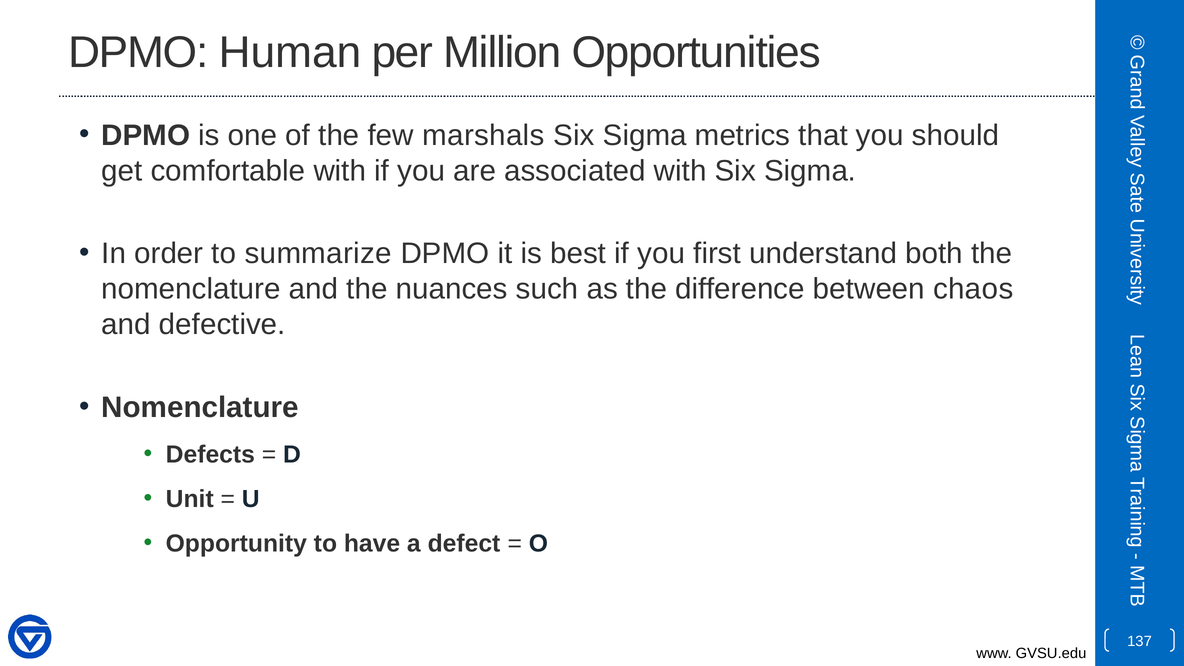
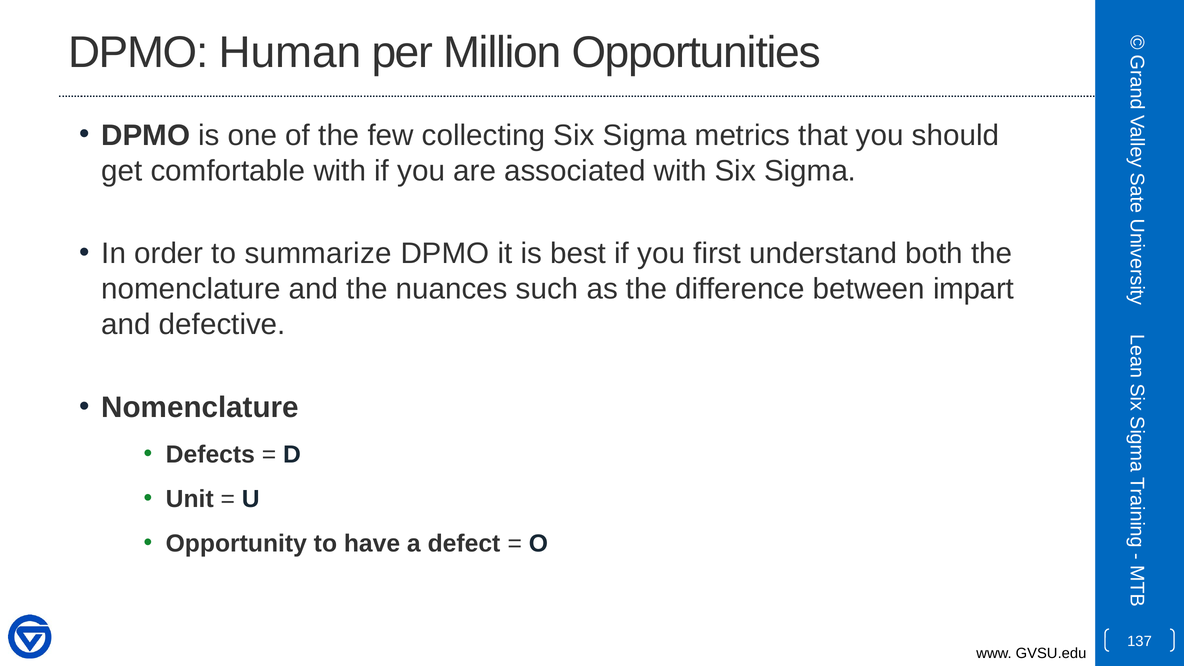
marshals: marshals -> collecting (484, 135)
chaos: chaos -> impart (974, 289)
